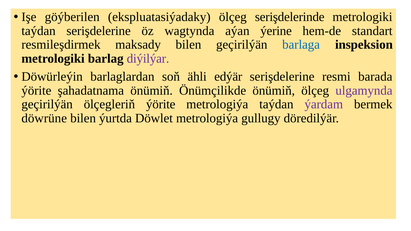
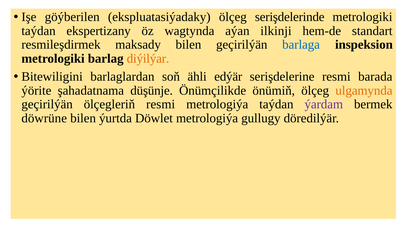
taýdan serişdelerine: serişdelerine -> ekspertizany (99, 31)
ýerine: ýerine -> ilkinji (276, 31)
diýilýar colour: purple -> orange (148, 59)
Döwürleýin: Döwürleýin -> Bitewiligini (52, 77)
şahadatnama önümiň: önümiň -> düşünje (152, 91)
ulgamynda colour: purple -> orange (364, 91)
ölçegleriň ýörite: ýörite -> resmi (161, 104)
